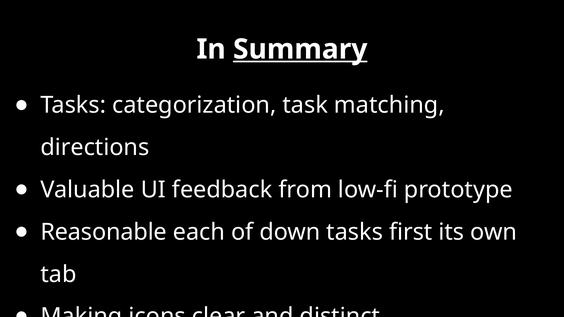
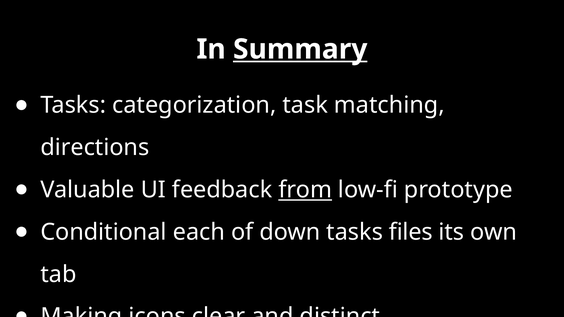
from underline: none -> present (305, 190)
Reasonable: Reasonable -> Conditional (104, 232)
first: first -> files (411, 232)
